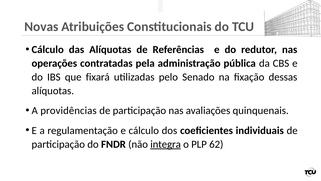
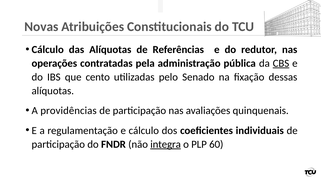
CBS underline: none -> present (281, 63)
fixará: fixará -> cento (98, 77)
62: 62 -> 60 (216, 144)
